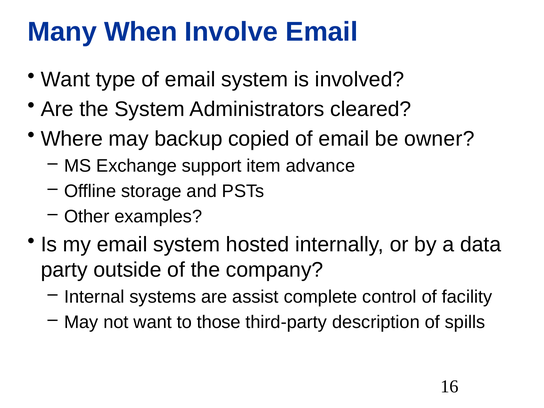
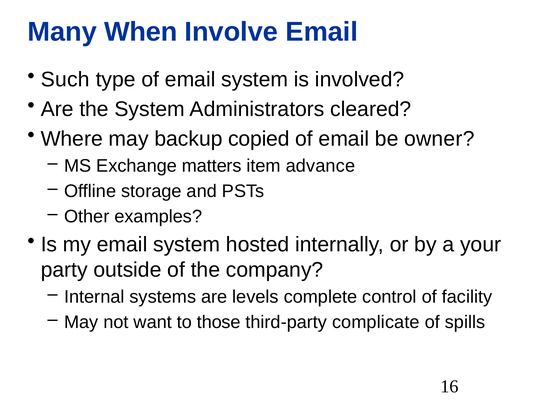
Want: Want -> Such (65, 79)
support: support -> matters (212, 166)
data: data -> your (481, 245)
assist: assist -> levels (255, 297)
description: description -> complicate (376, 322)
